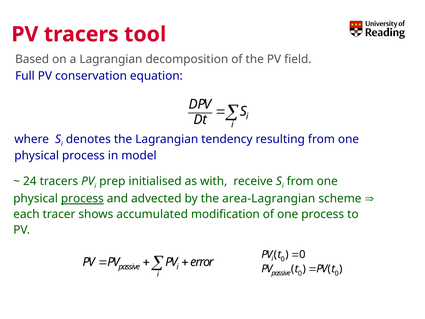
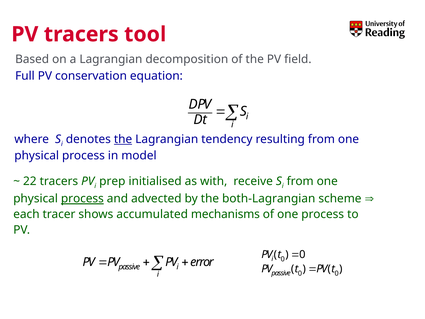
the underline: none -> present (123, 139)
24: 24 -> 22 (30, 181)
area-Lagrangian: area-Lagrangian -> both-Lagrangian (269, 199)
modification: modification -> mechanisms (225, 214)
